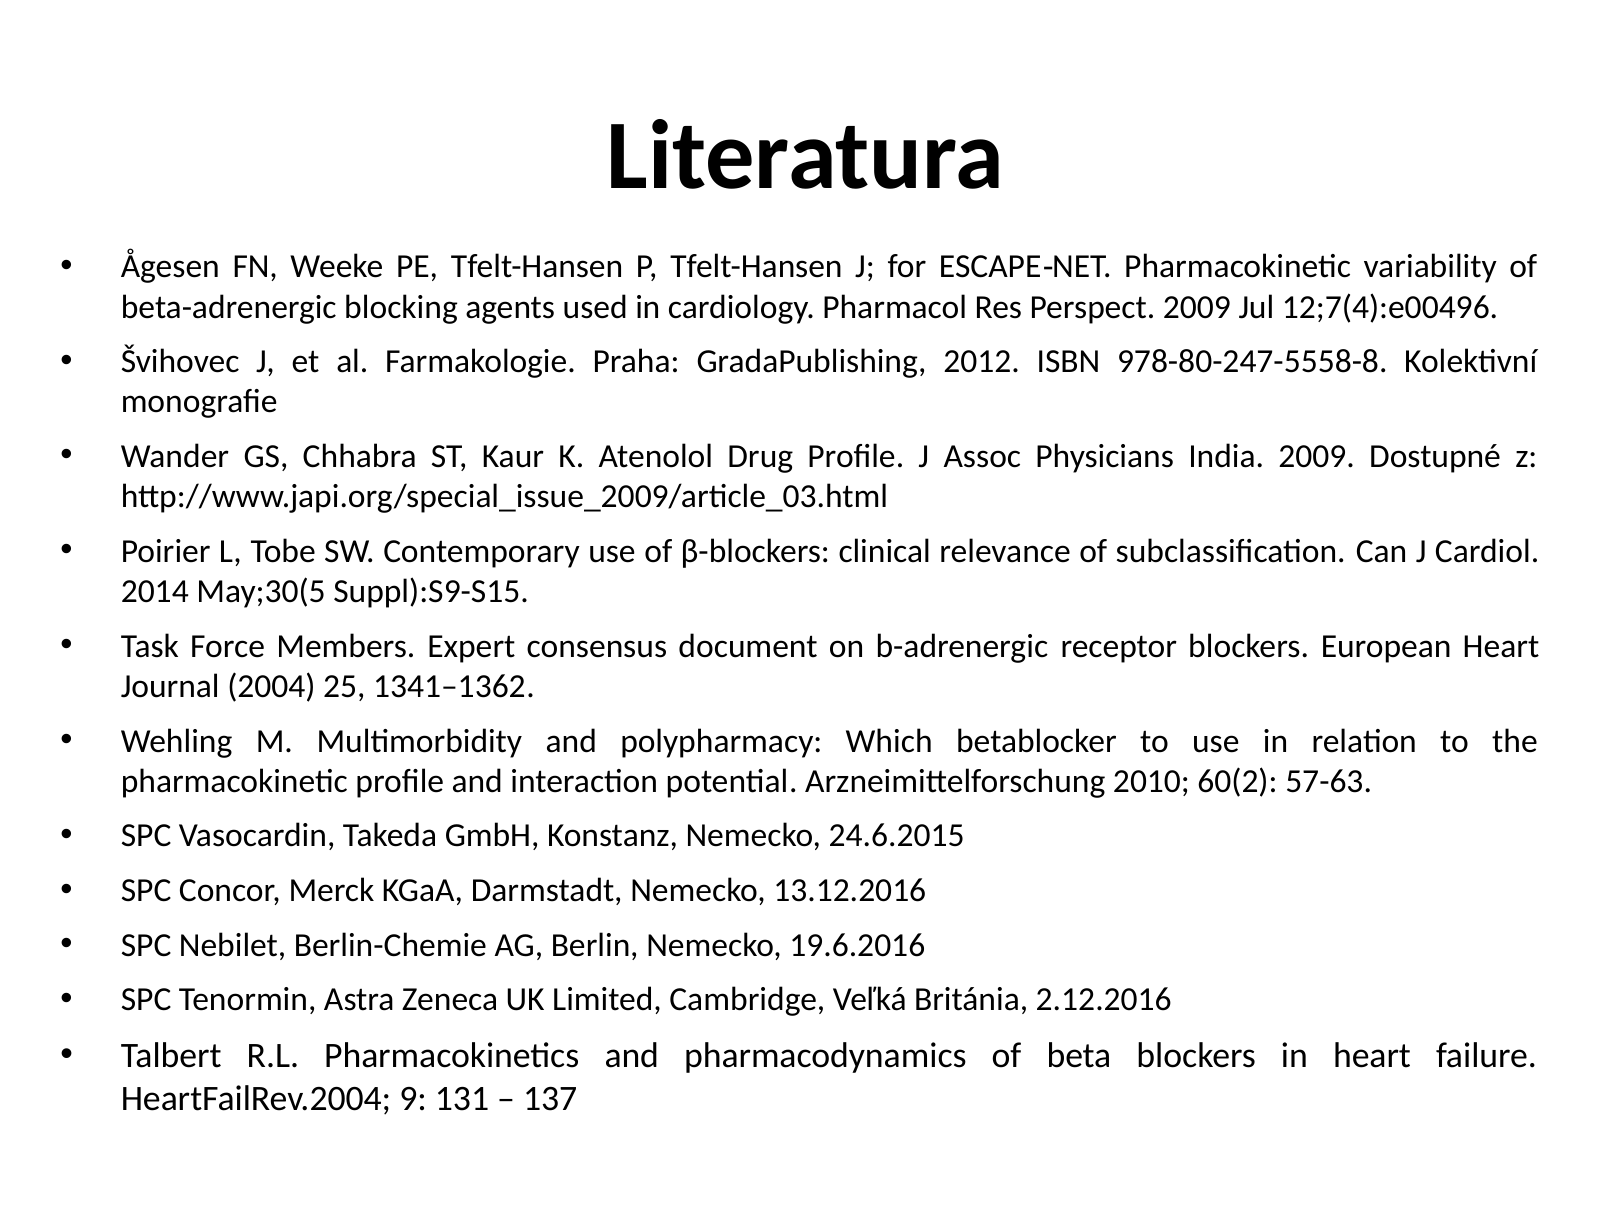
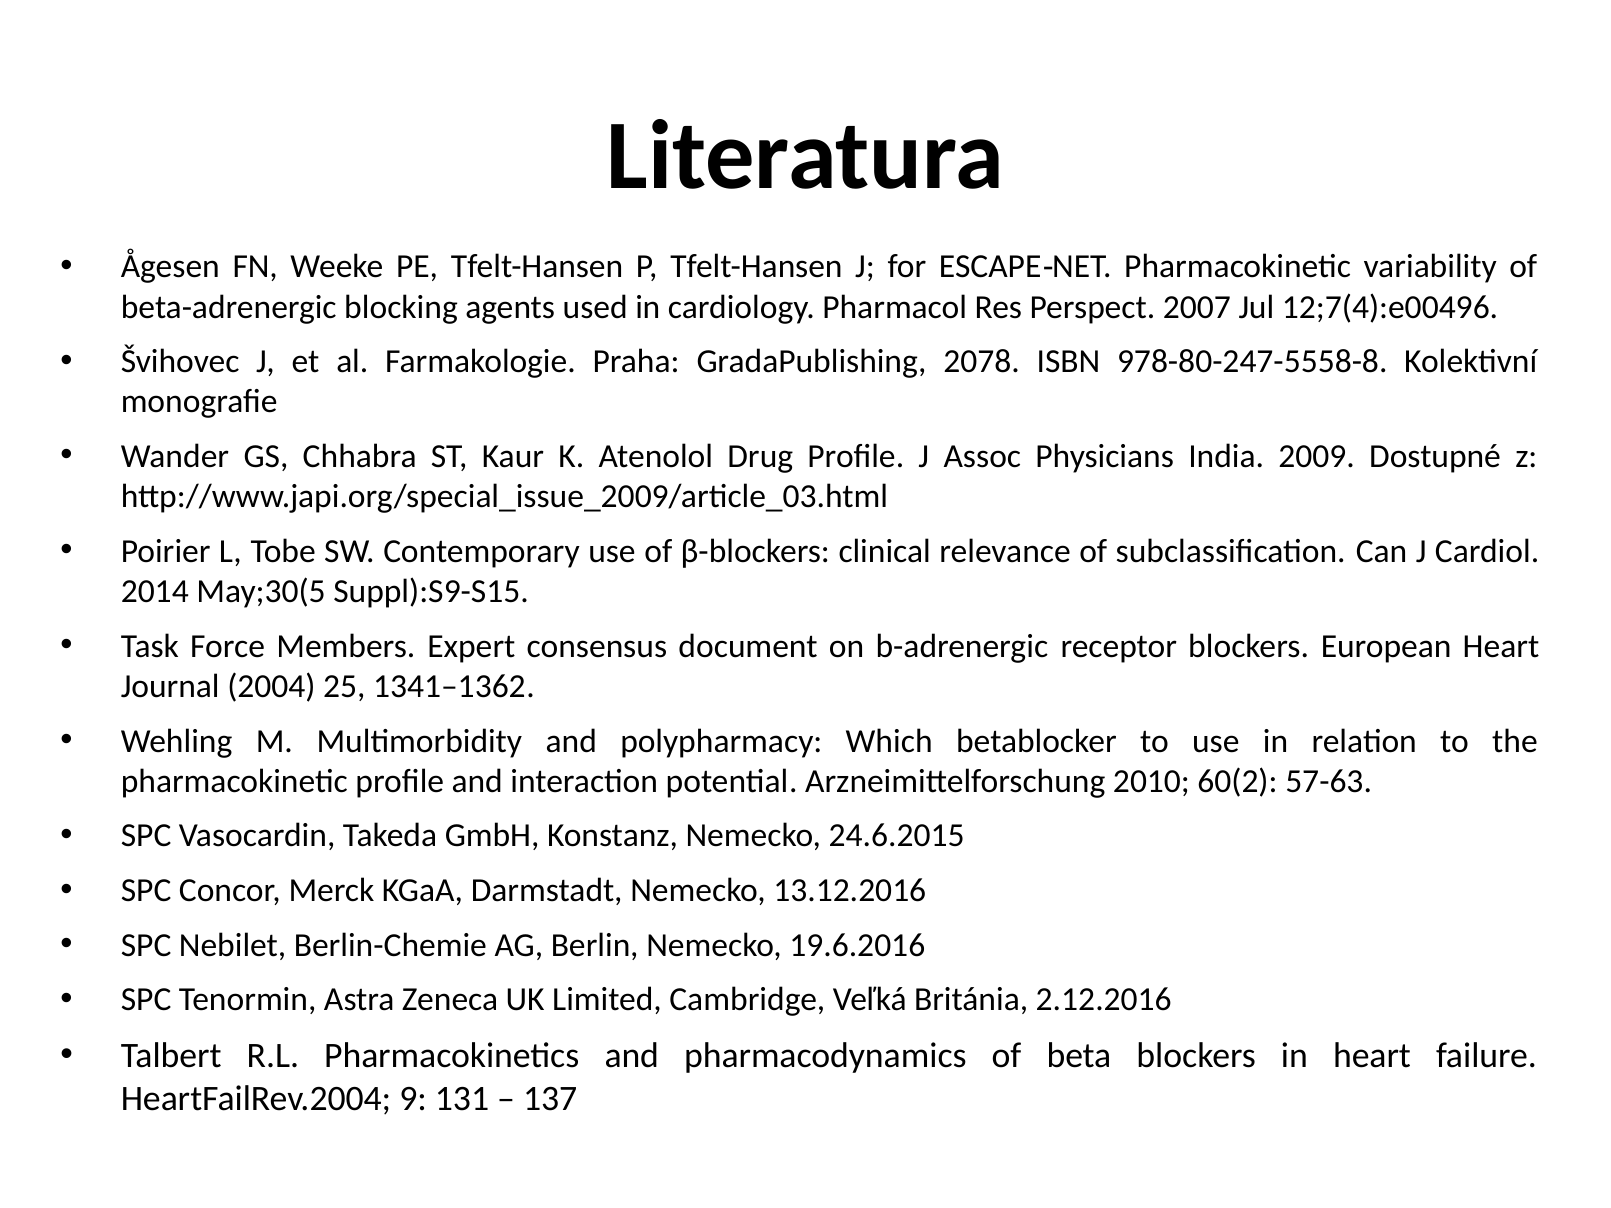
Perspect 2009: 2009 -> 2007 (1197, 307)
2012: 2012 -> 2078 (982, 362)
